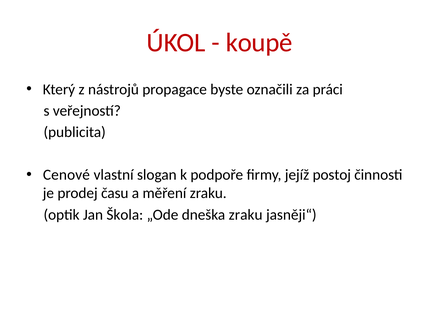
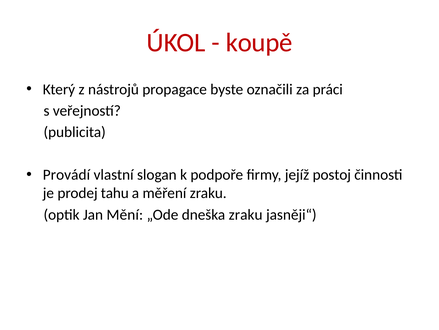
Cenové: Cenové -> Provádí (66, 175)
času: času -> tahu (115, 193)
Škola: Škola -> Mění (125, 214)
